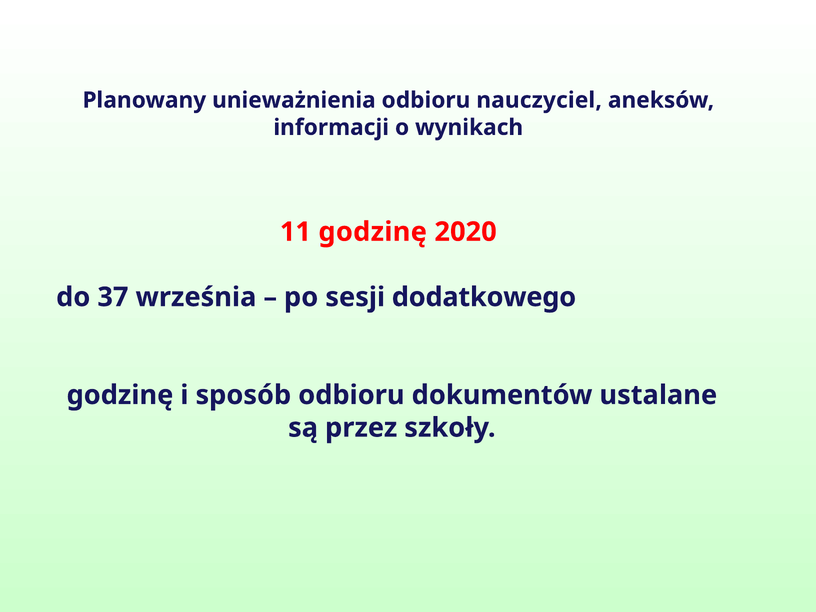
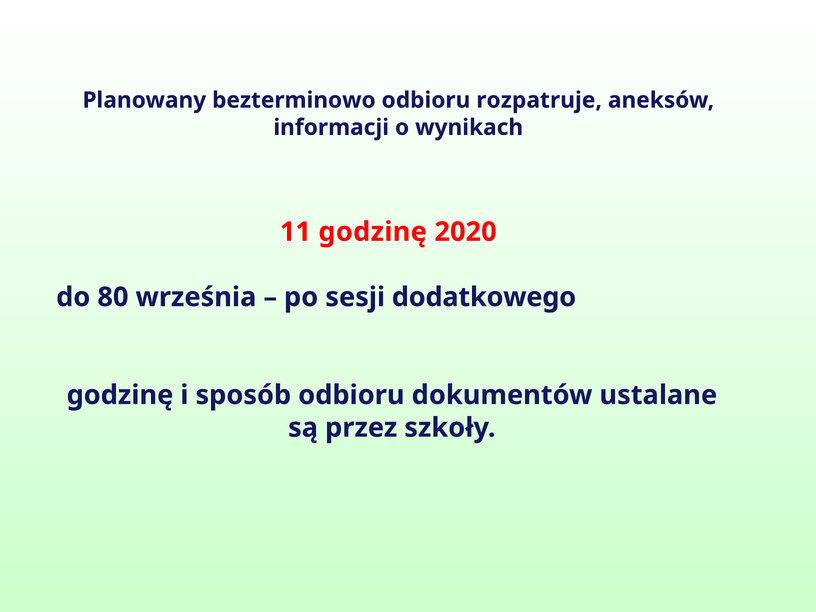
unieważnienia: unieważnienia -> bezterminowo (294, 100)
nauczyciel: nauczyciel -> rozpatruje (539, 100)
37: 37 -> 80 (113, 297)
